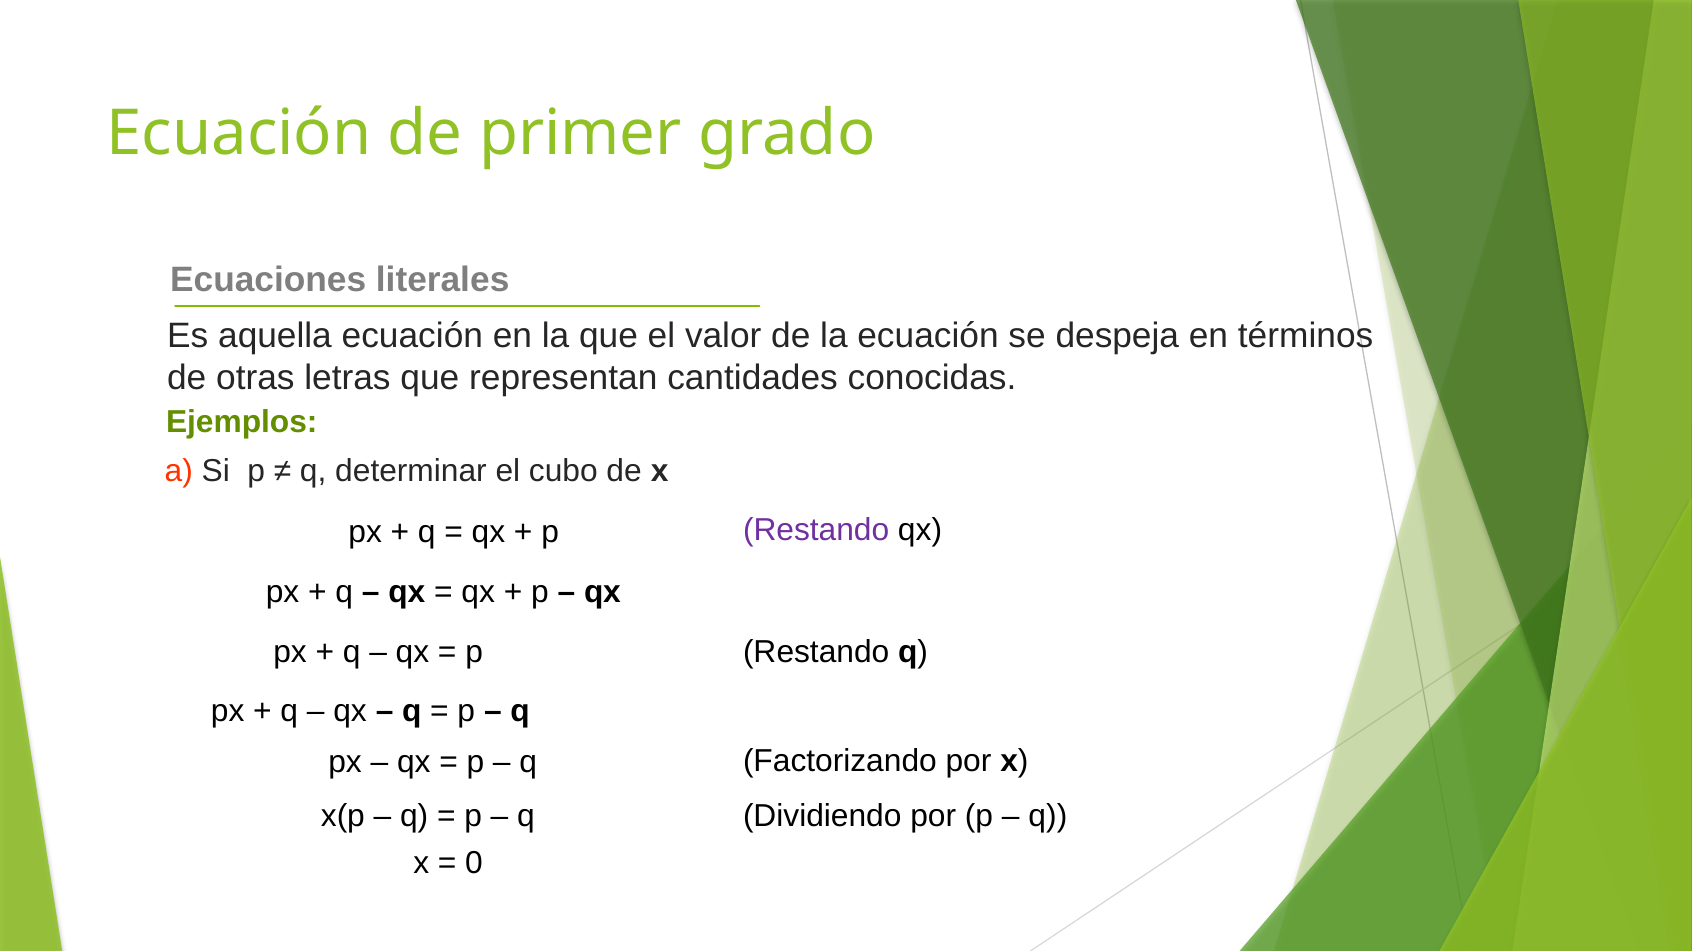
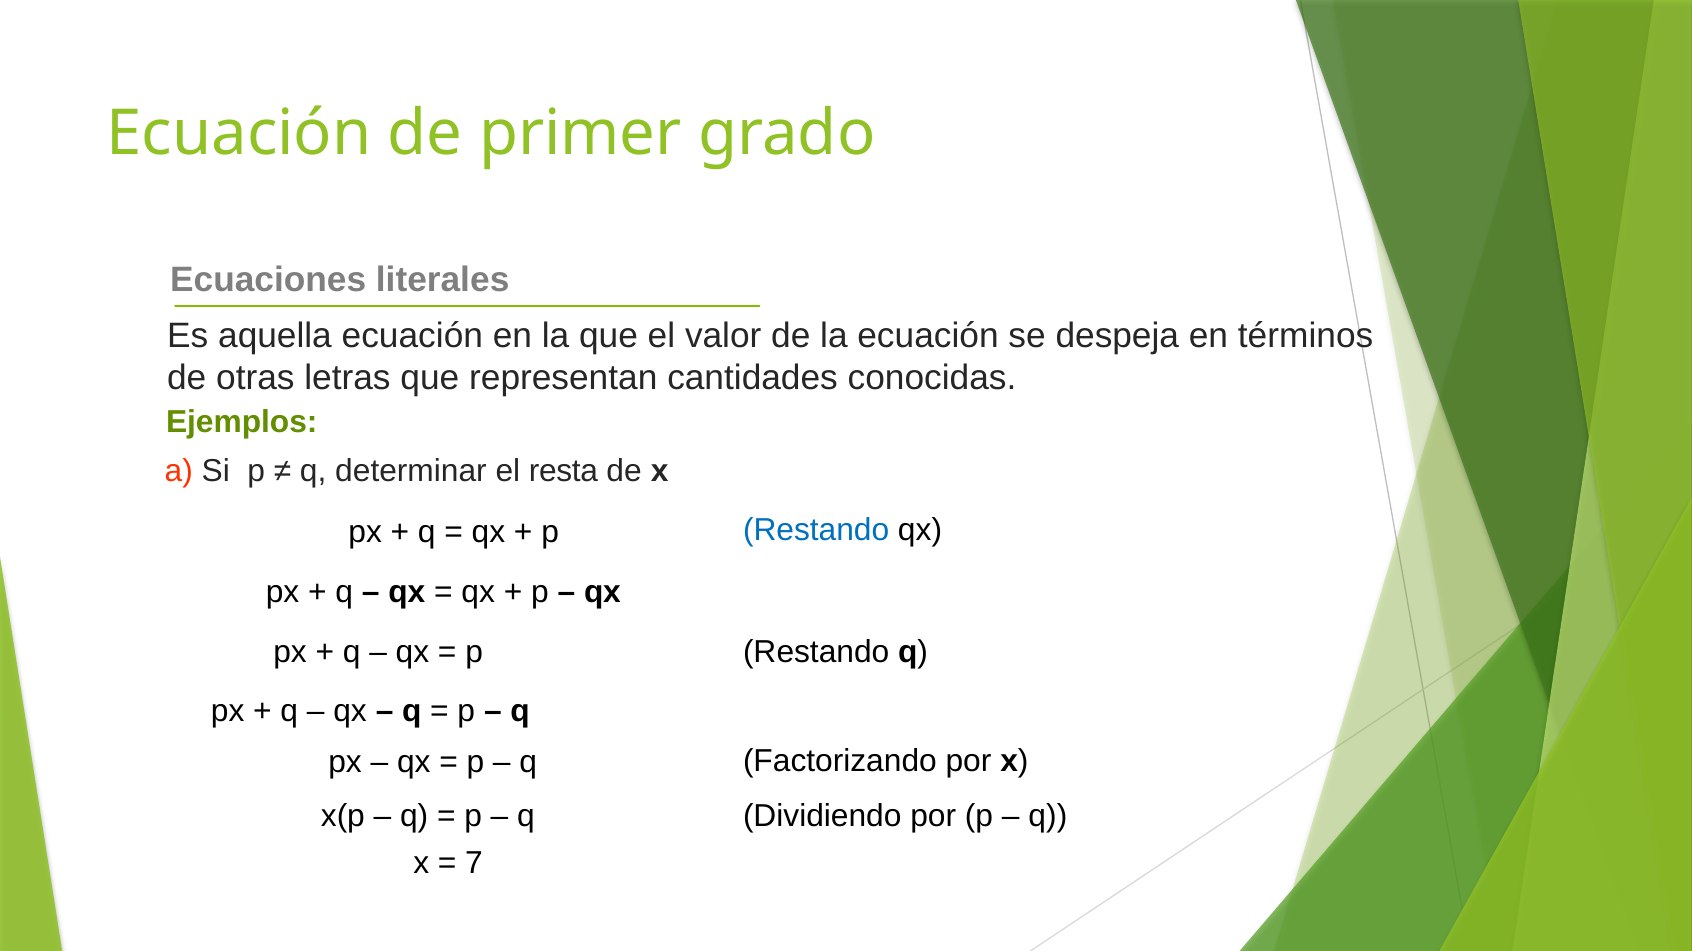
cubo: cubo -> resta (563, 471)
Restando colour: purple -> blue (816, 531)
0: 0 -> 7 (474, 864)
